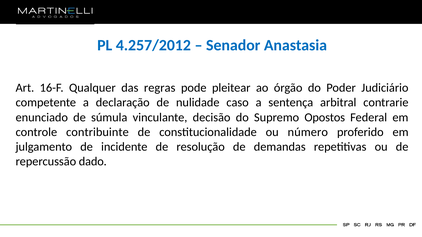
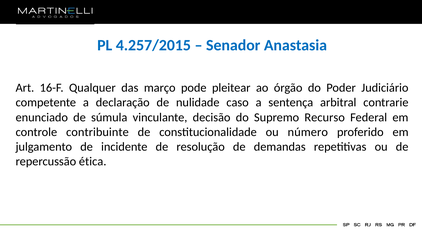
4.257/2012: 4.257/2012 -> 4.257/2015 (153, 45)
regras: regras -> março (160, 88)
Opostos: Opostos -> Recurso (325, 118)
dado: dado -> ética (93, 162)
